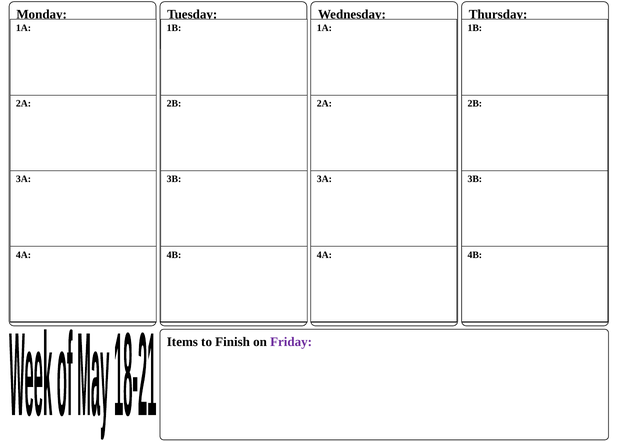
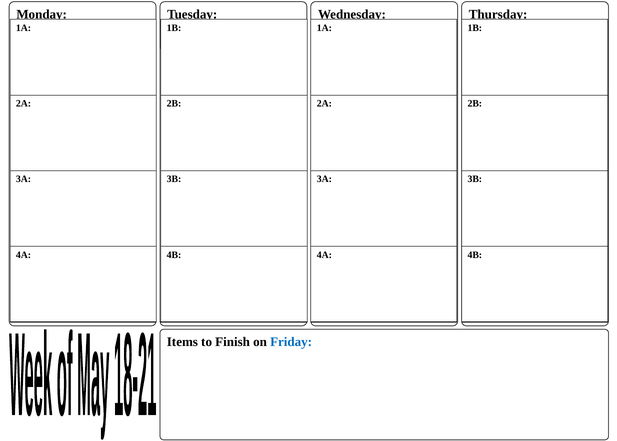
Friday colour: purple -> blue (291, 342)
